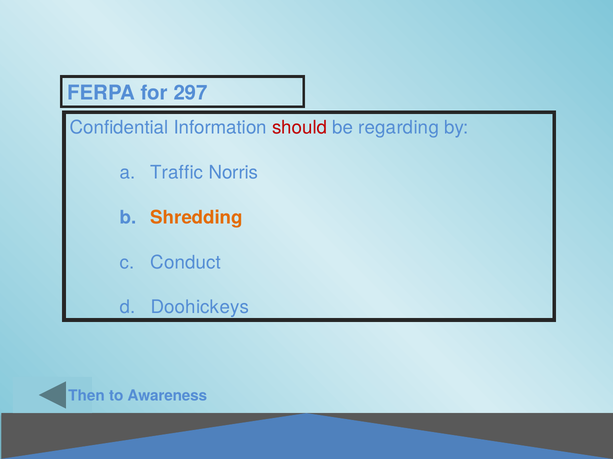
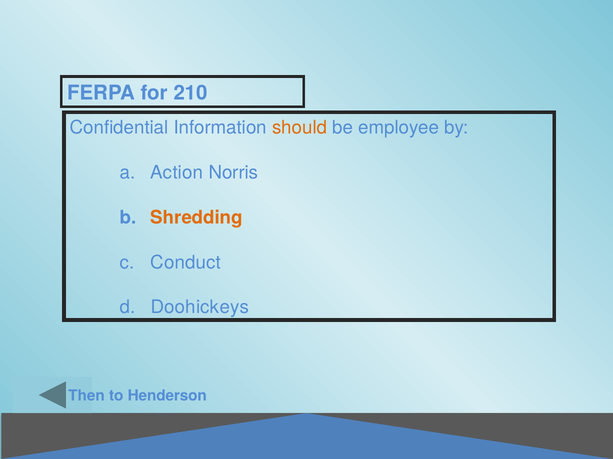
297: 297 -> 210 (191, 93)
should colour: red -> orange (300, 128)
regarding: regarding -> employee (399, 128)
Traffic: Traffic -> Action (177, 173)
Awareness: Awareness -> Henderson (167, 397)
